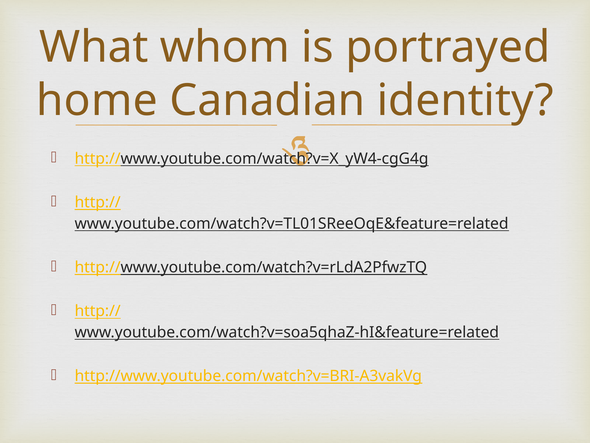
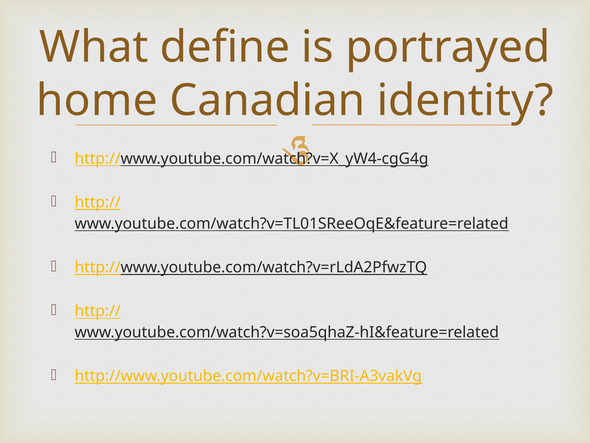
whom: whom -> define (225, 47)
